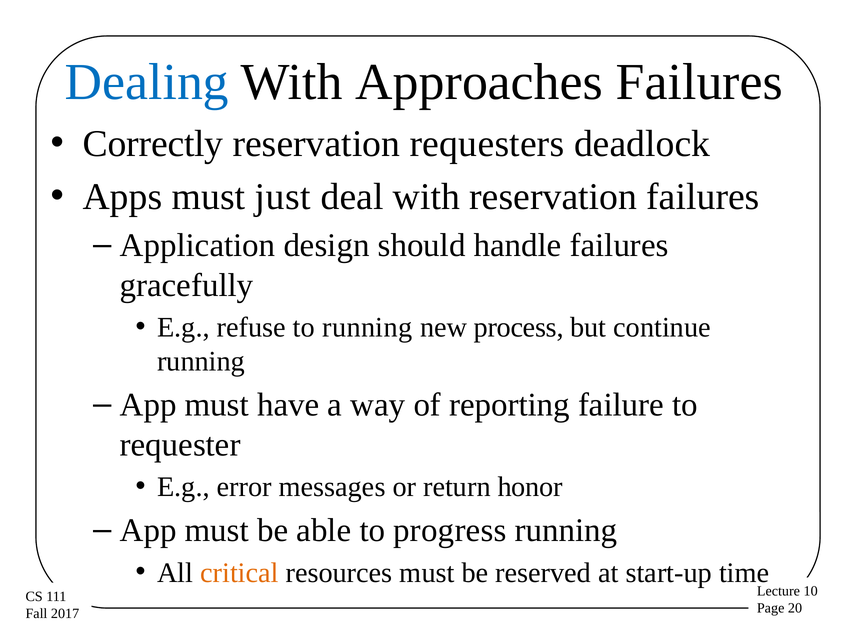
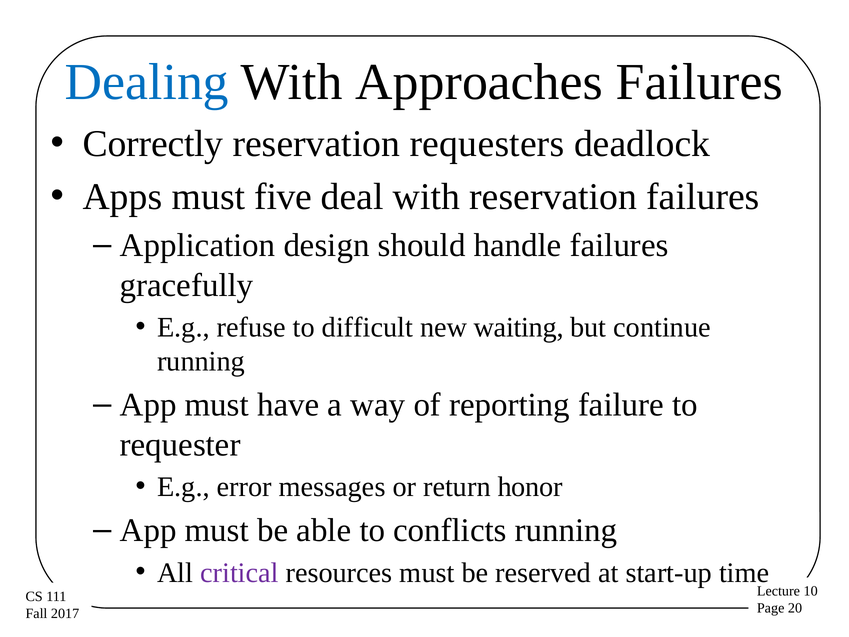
just: just -> five (283, 197)
to running: running -> difficult (367, 327)
process: process -> waiting (519, 327)
progress: progress -> conflicts (450, 530)
critical colour: orange -> purple (239, 572)
